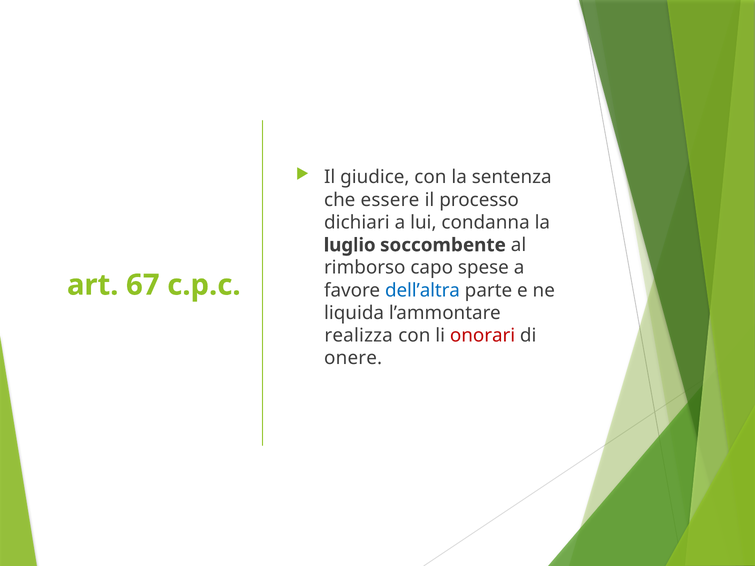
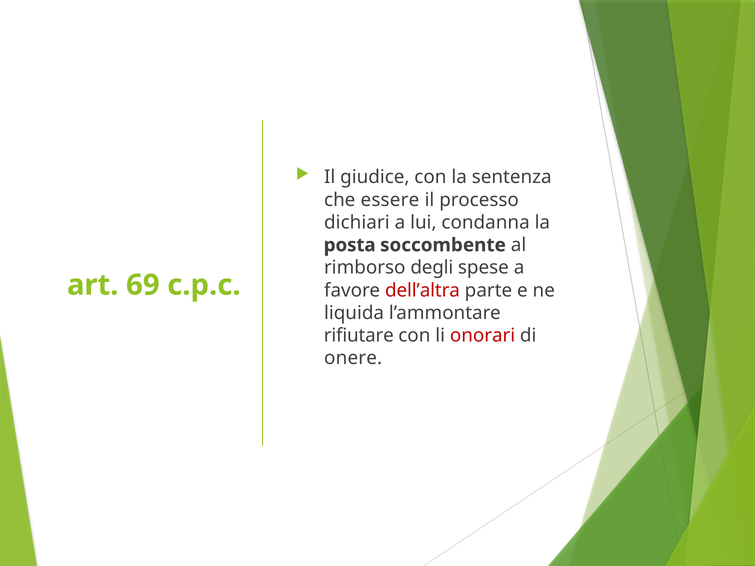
luglio: luglio -> posta (350, 245)
capo: capo -> degli (432, 268)
67: 67 -> 69 (143, 285)
dell’altra colour: blue -> red (423, 290)
realizza: realizza -> rifiutare (359, 336)
